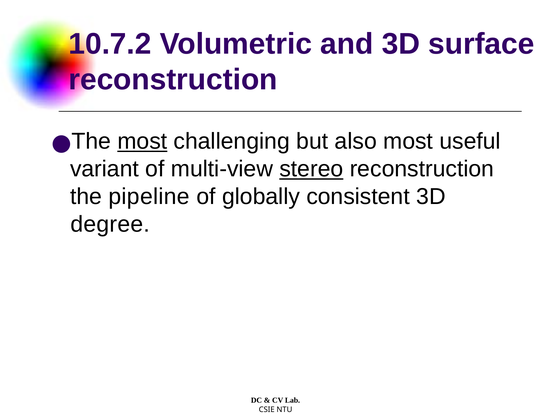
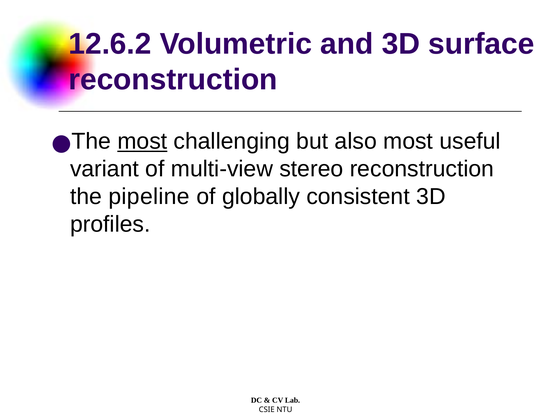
10.7.2: 10.7.2 -> 12.6.2 (110, 44)
stereo underline: present -> none (311, 169)
degree: degree -> profiles (110, 224)
